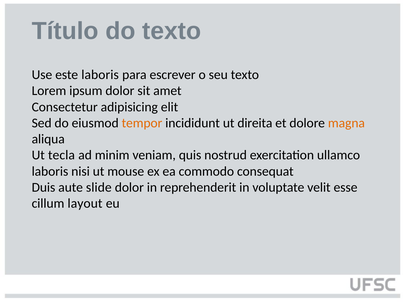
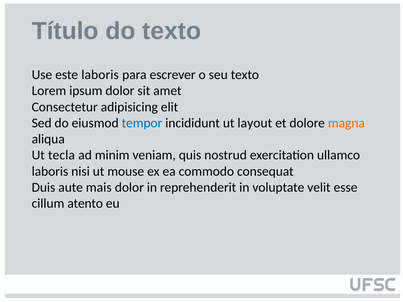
tempor colour: orange -> blue (142, 123)
direita: direita -> layout (255, 123)
slide: slide -> mais (99, 188)
layout: layout -> atento (85, 204)
